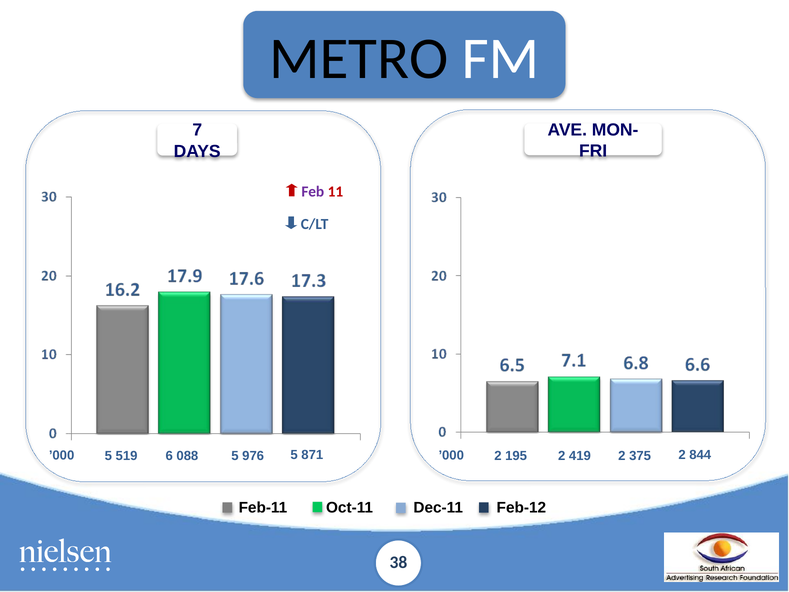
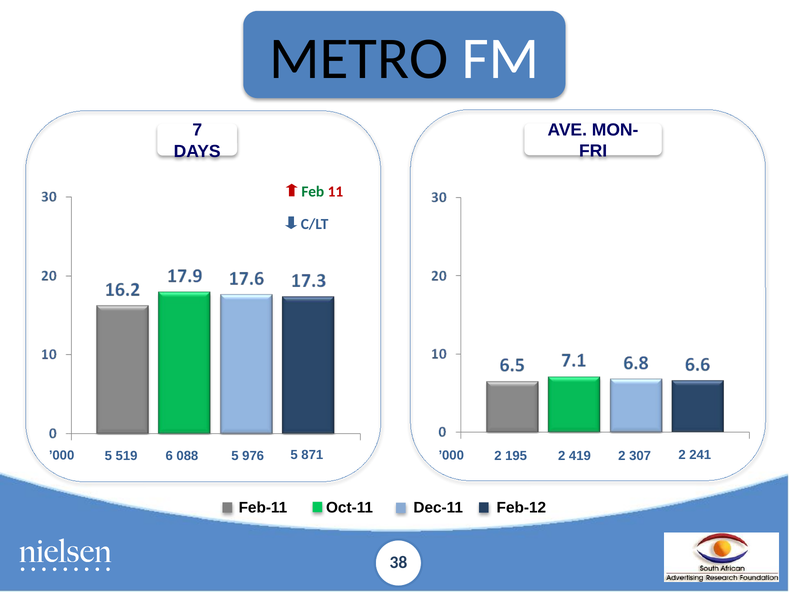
Feb colour: purple -> green (313, 192)
844: 844 -> 241 (700, 455)
375: 375 -> 307 (640, 456)
